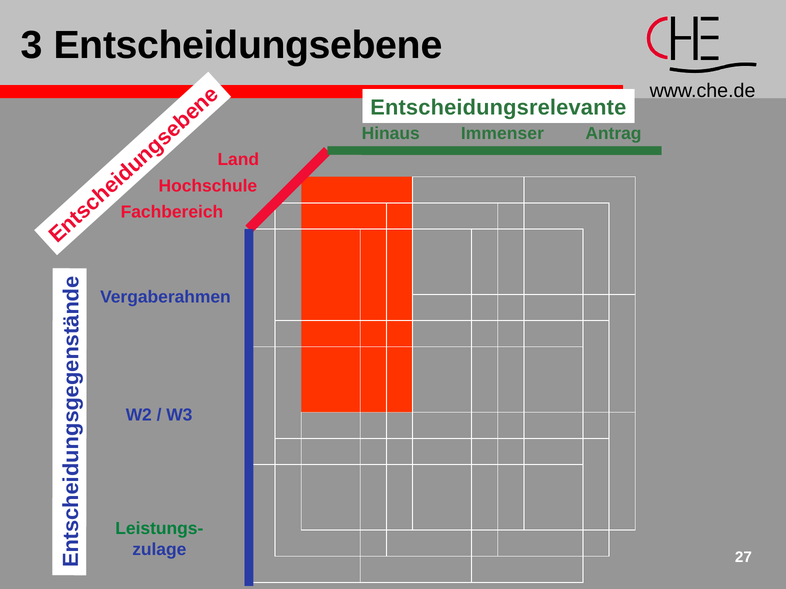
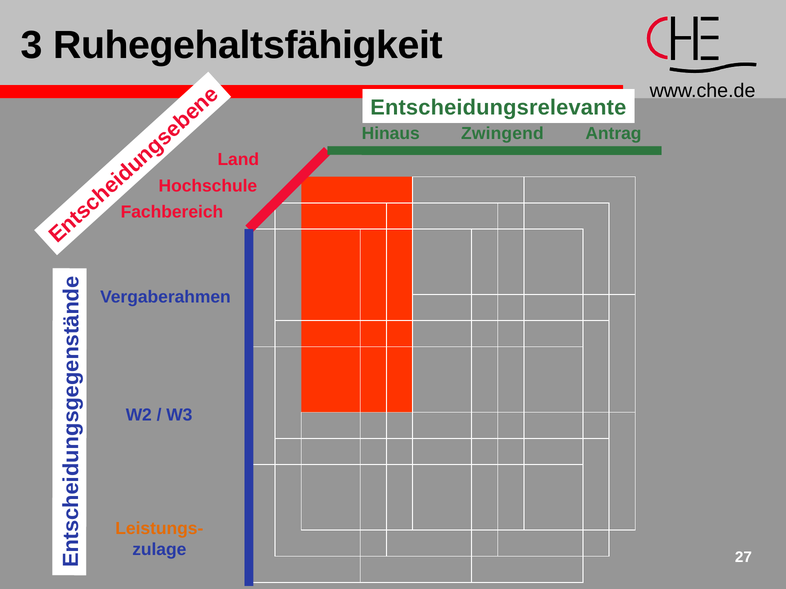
Entscheidungsebene: Entscheidungsebene -> Ruhegehaltsfähigkeit (248, 45)
Immenser: Immenser -> Zwingend (502, 134)
Leistungs- colour: green -> orange (159, 529)
